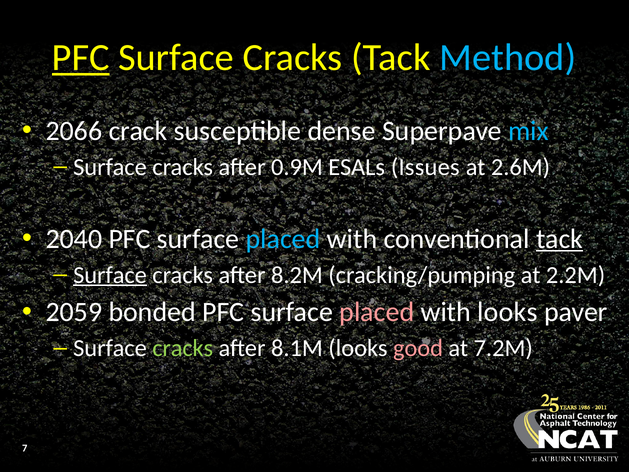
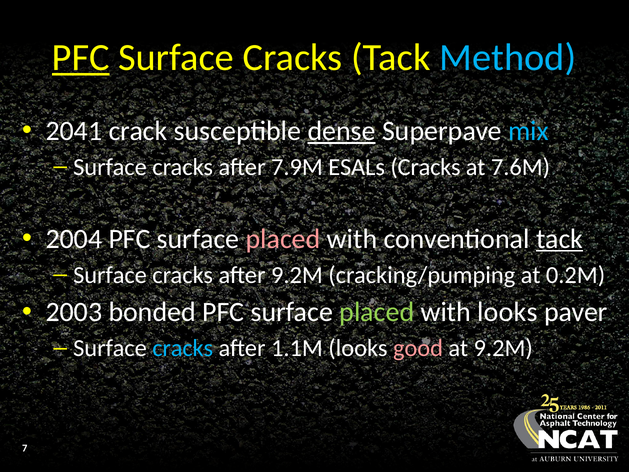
2066: 2066 -> 2041 (74, 131)
dense underline: none -> present (342, 131)
0.9M: 0.9M -> 7.9M (297, 167)
ESALs Issues: Issues -> Cracks (426, 167)
2.6M: 2.6M -> 7.6M (521, 167)
2040: 2040 -> 2004 (74, 239)
placed colour: light blue -> pink (283, 239)
Surface underline: present -> none (110, 275)
after 8.2M: 8.2M -> 9.2M (297, 275)
2.2M: 2.2M -> 0.2M (576, 275)
2059: 2059 -> 2003 (74, 312)
placed colour: pink -> light green (377, 312)
cracks colour: light green -> light blue (183, 348)
8.1M: 8.1M -> 1.1M (297, 348)
at 7.2M: 7.2M -> 9.2M (503, 348)
